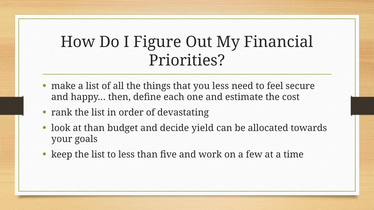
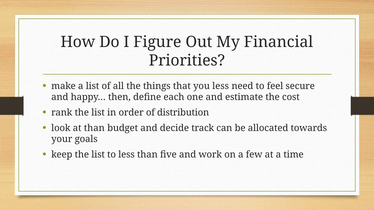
devastating: devastating -> distribution (183, 113)
yield: yield -> track (203, 128)
